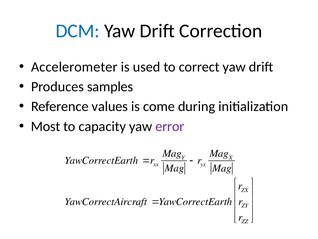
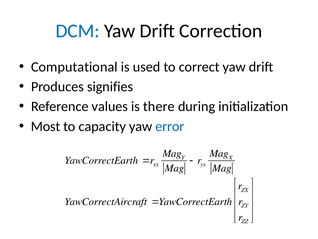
Accelerometer: Accelerometer -> Computational (74, 67)
samples: samples -> signifies (110, 87)
come: come -> there (159, 106)
error colour: purple -> blue (170, 126)
